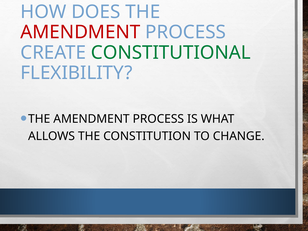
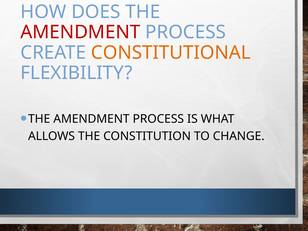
CONSTITUTIONAL colour: green -> orange (171, 53)
